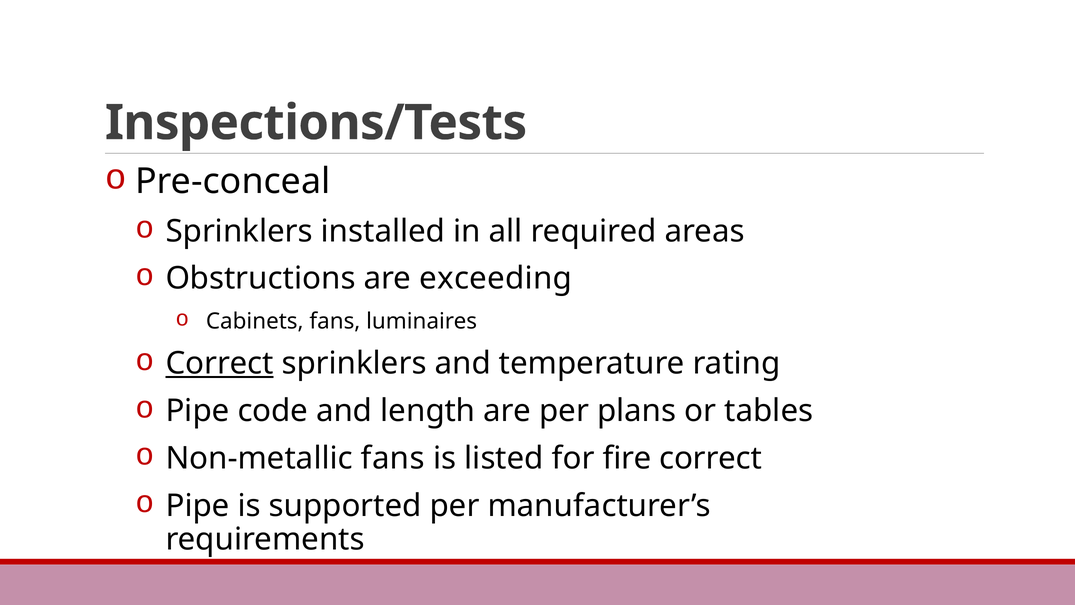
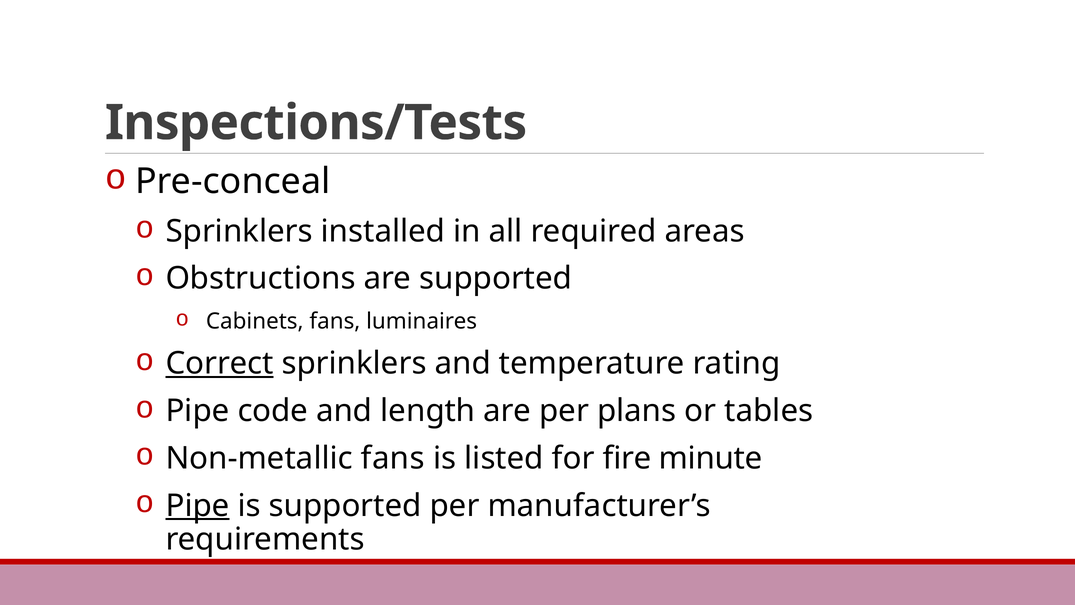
are exceeding: exceeding -> supported (496, 278)
fire correct: correct -> minute (711, 458)
Pipe underline: none -> present (198, 505)
